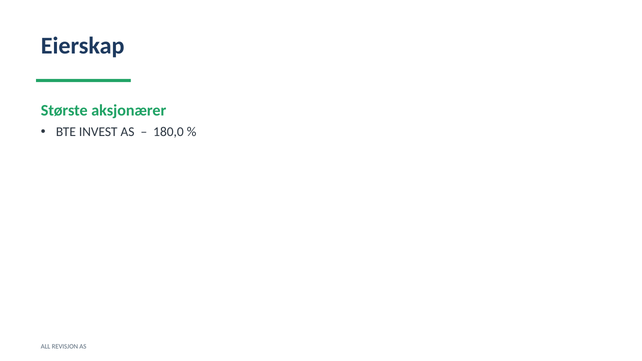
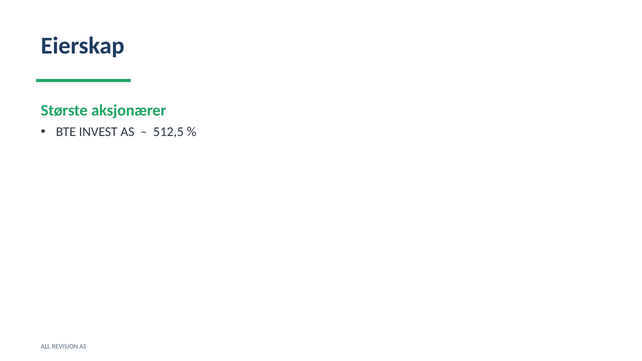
180,0: 180,0 -> 512,5 (168, 132)
